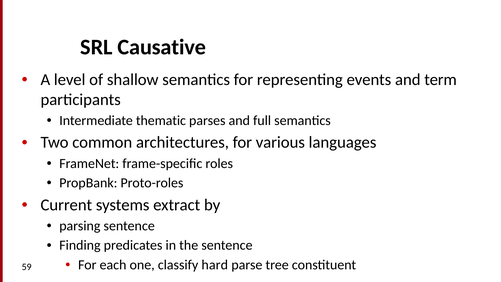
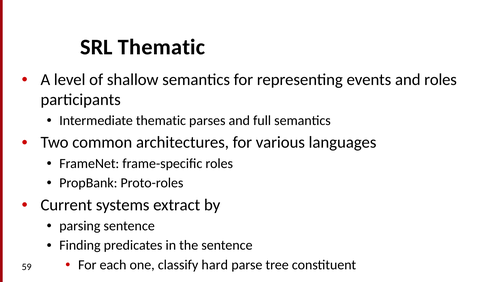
SRL Causative: Causative -> Thematic (162, 47)
and term: term -> roles (441, 79)
